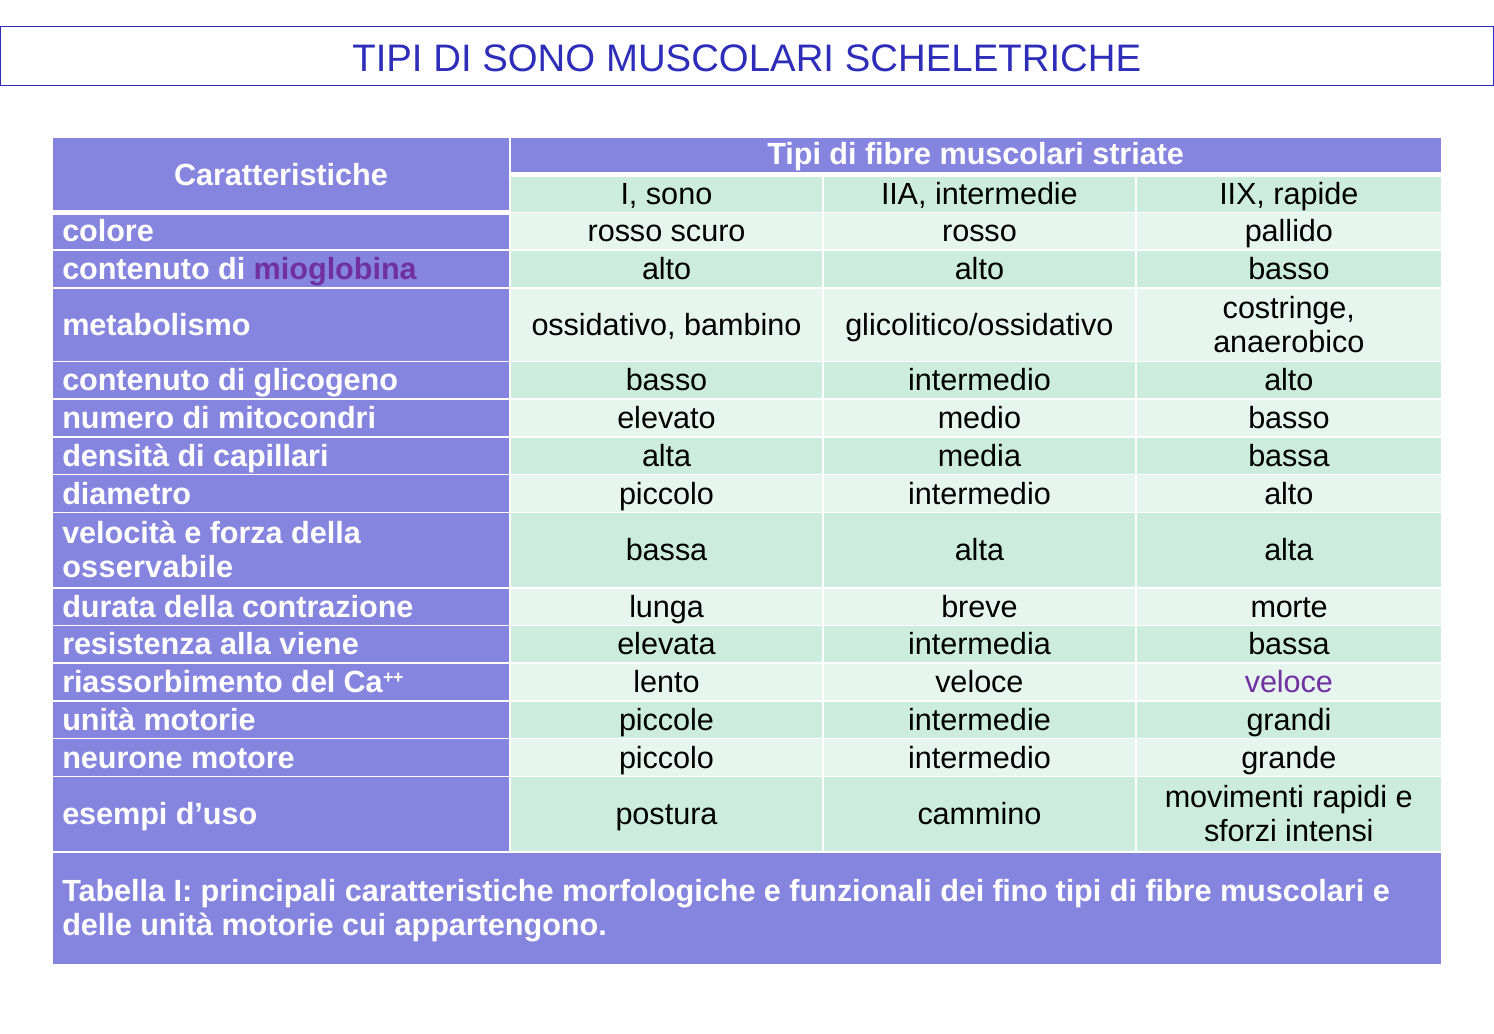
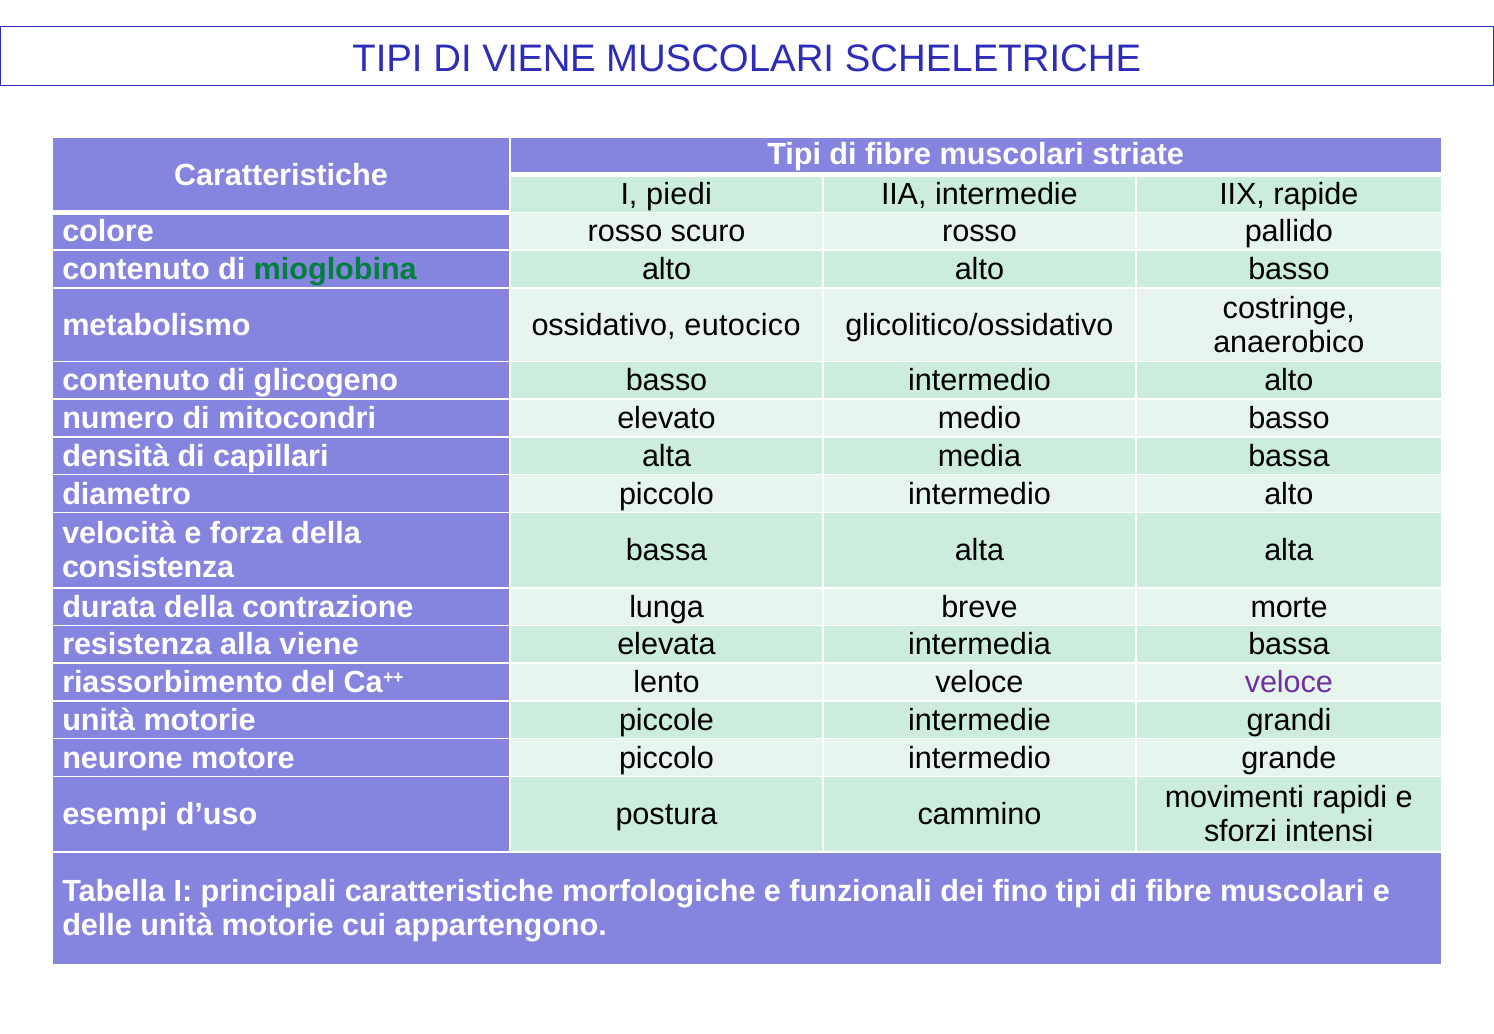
DI SONO: SONO -> VIENE (539, 59)
I sono: sono -> piedi (679, 194)
mioglobina colour: purple -> green (335, 270)
bambino: bambino -> eutocico (743, 325)
osservabile: osservabile -> consistenza (148, 568)
